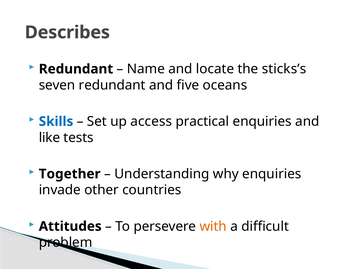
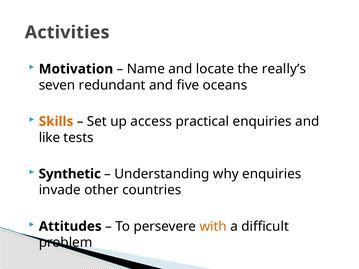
Describes: Describes -> Activities (67, 32)
Redundant: Redundant -> Motivation (76, 69)
sticks’s: sticks’s -> really’s (284, 69)
Skills colour: blue -> orange (56, 122)
Together: Together -> Synthetic (70, 174)
